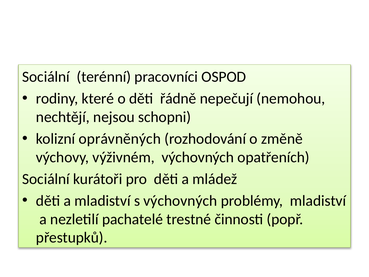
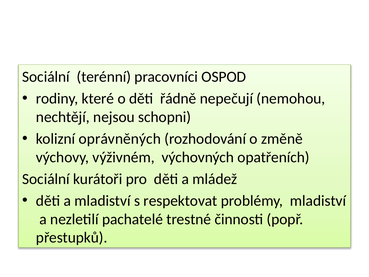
s výchovných: výchovných -> respektovat (180, 201)
